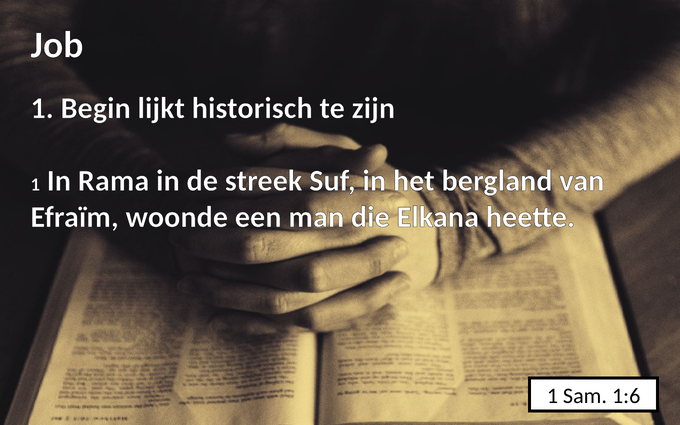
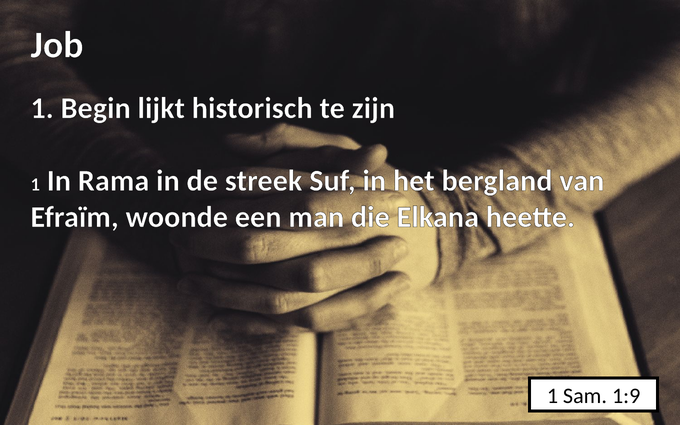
1:6: 1:6 -> 1:9 (626, 396)
